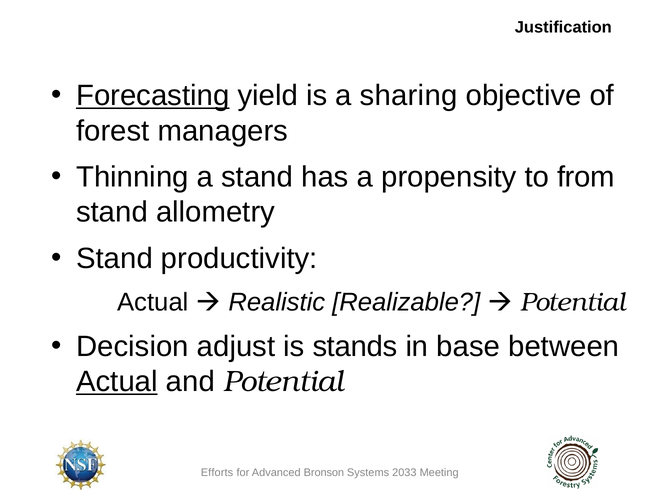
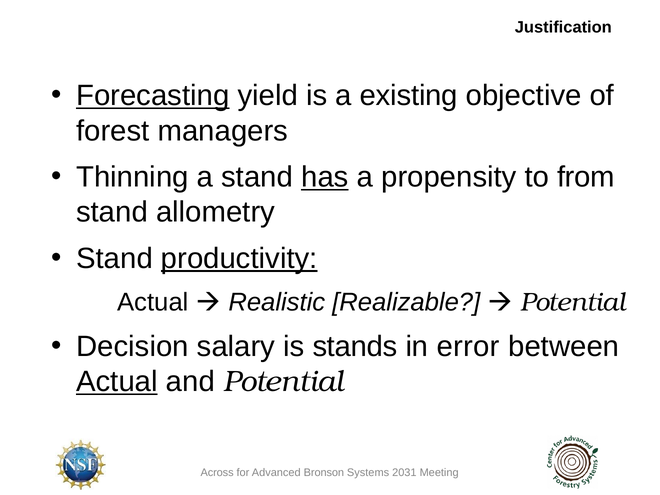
sharing: sharing -> existing (409, 96)
has underline: none -> present (325, 177)
productivity underline: none -> present (239, 258)
adjust: adjust -> salary (236, 346)
base: base -> error (468, 346)
Efforts: Efforts -> Across (217, 473)
2033: 2033 -> 2031 (404, 473)
